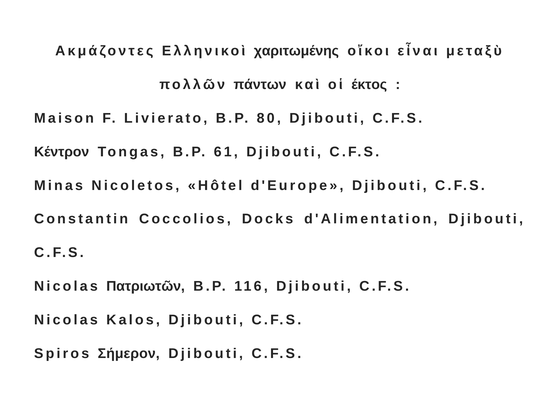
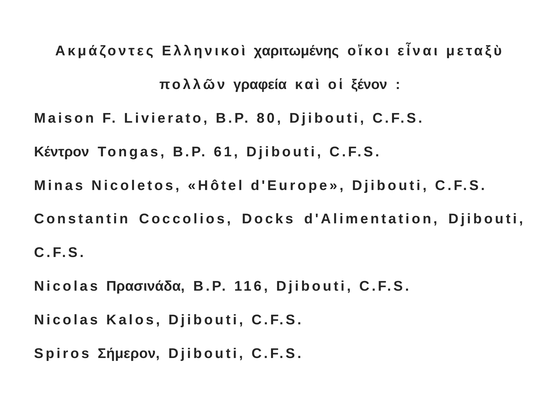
πάντων: πάντων -> γραφεία (260, 85)
έκτος: έκτος -> ξένον (369, 85)
Πατριωτῶν: Πατριωτῶν -> Πρασινάδα (145, 286)
